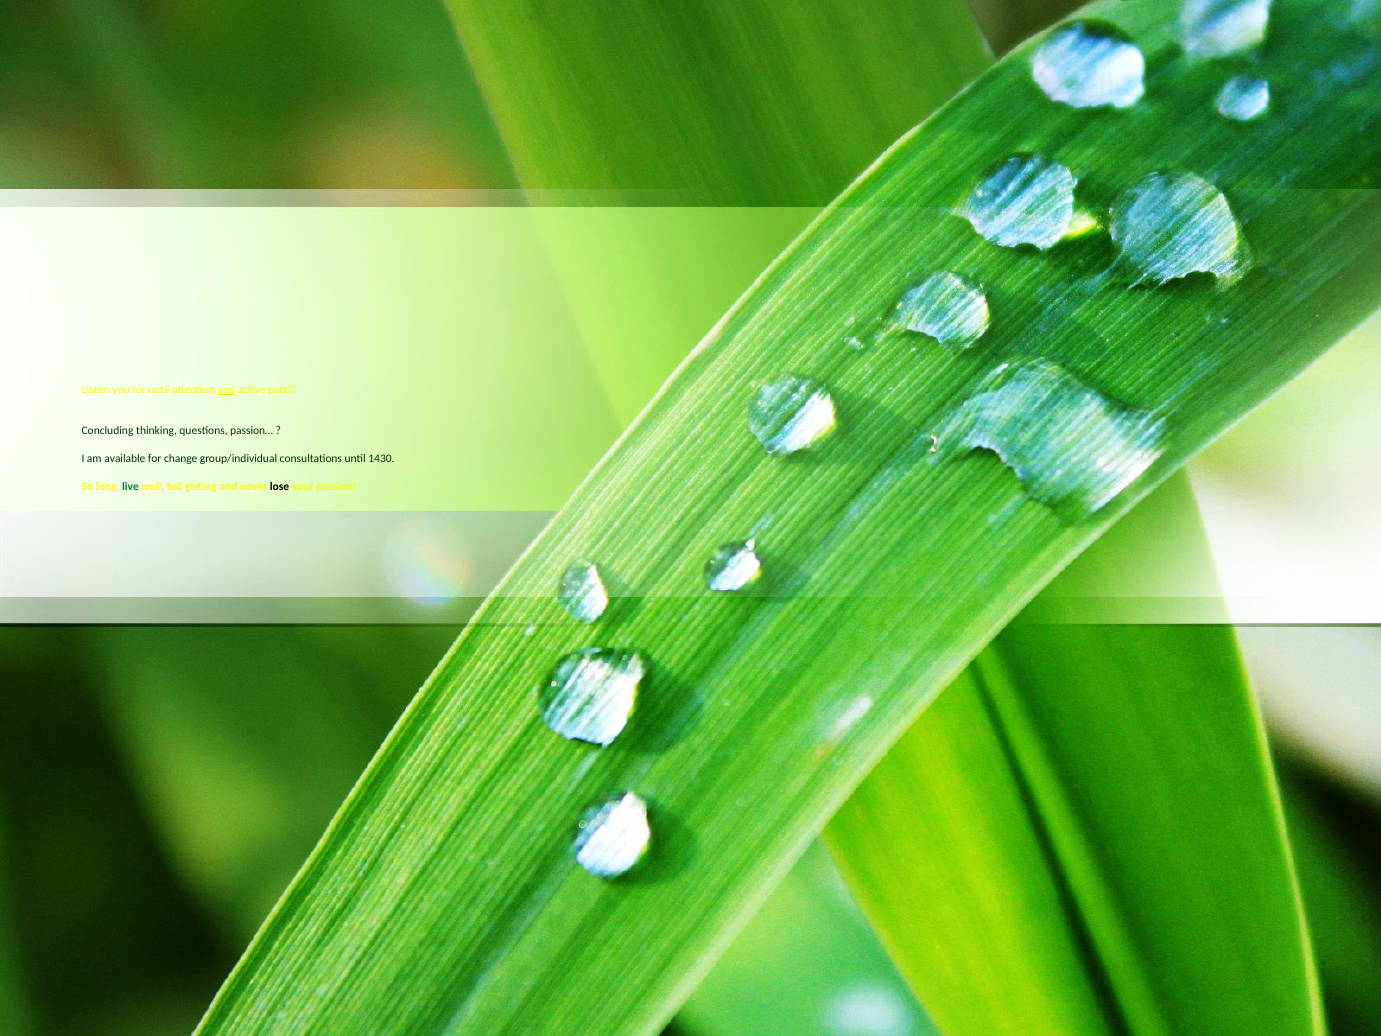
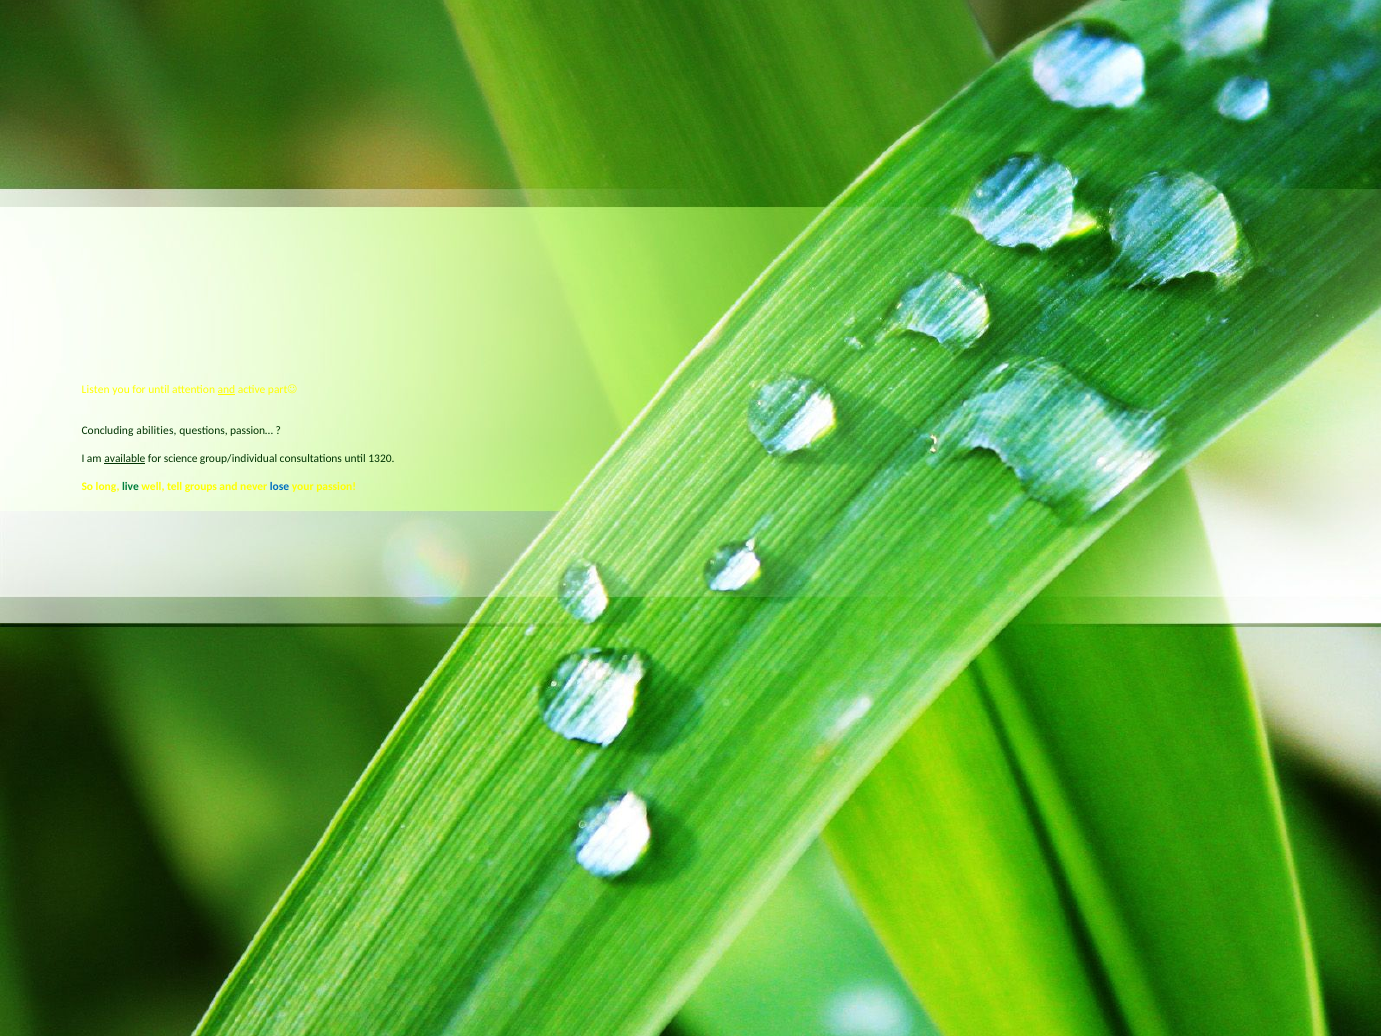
thinking: thinking -> abilities (156, 431)
available underline: none -> present (125, 459)
change: change -> science (181, 459)
1430: 1430 -> 1320 (381, 459)
gisting: gisting -> groups (201, 486)
lose colour: black -> blue (279, 486)
